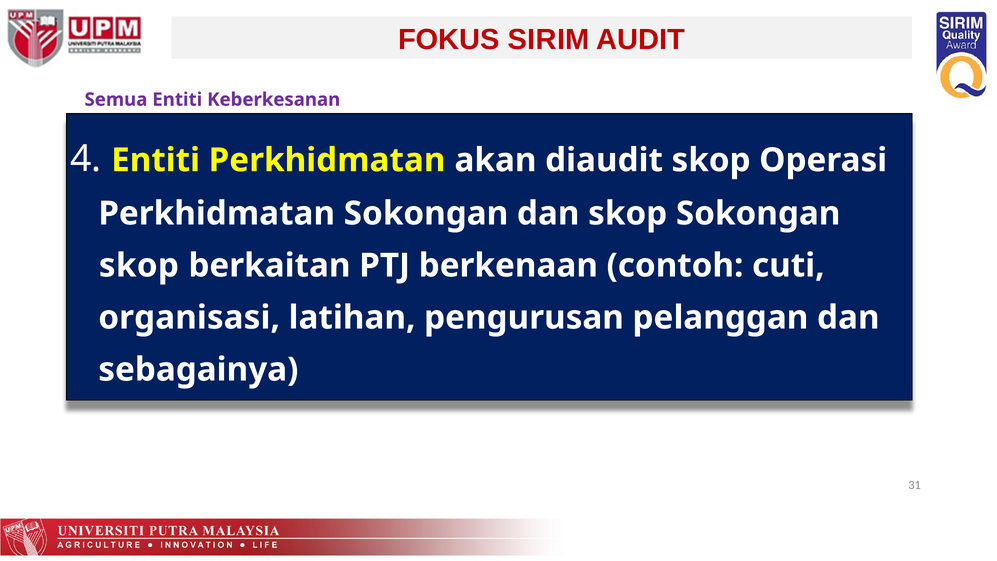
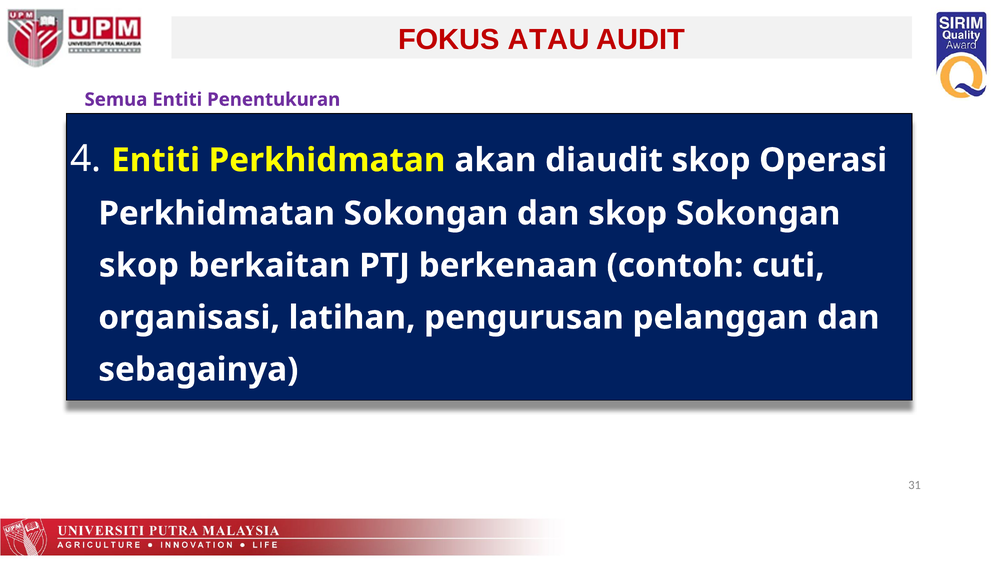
SIRIM: SIRIM -> ATAU (549, 39)
Keberkesanan: Keberkesanan -> Penentukuran (274, 100)
